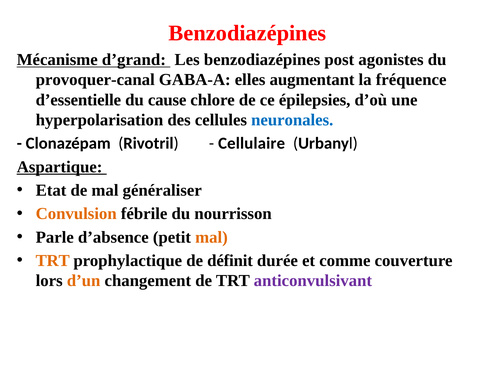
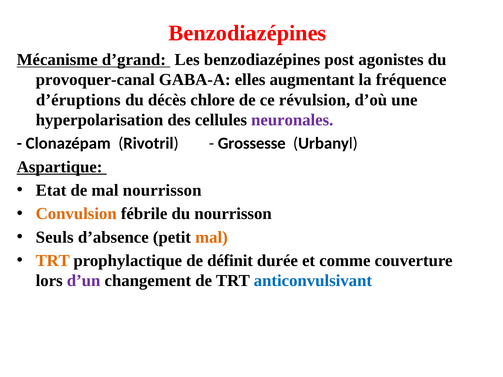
d’essentielle: d’essentielle -> d’éruptions (78, 100)
cause: cause -> décès (167, 100)
épilepsies: épilepsies -> révulsion (315, 100)
neuronales colour: blue -> purple (292, 120)
Cellulaire: Cellulaire -> Grossesse (252, 143)
mal généraliser: généraliser -> nourrisson (162, 190)
Parle: Parle -> Seuls (55, 237)
d’un colour: orange -> purple (84, 281)
anticonvulsivant colour: purple -> blue (313, 281)
